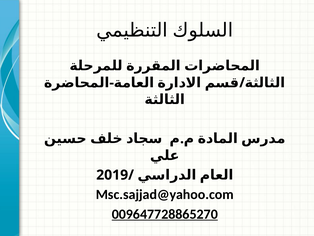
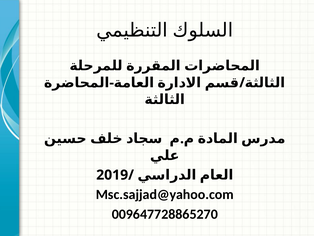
009647728865270 underline: present -> none (165, 214)
